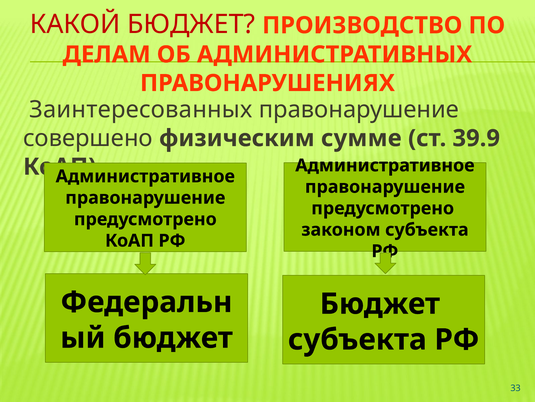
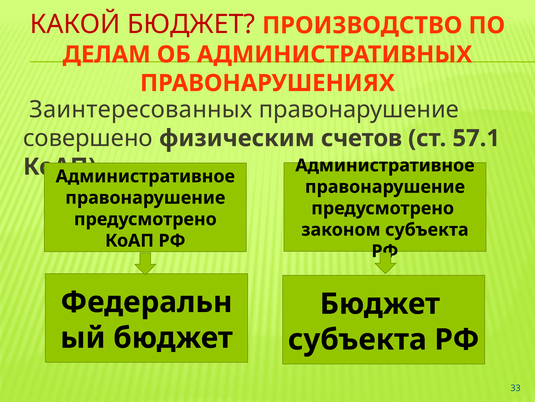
сумме: сумме -> счетов (362, 138)
39.9: 39.9 -> 57.1 (476, 138)
